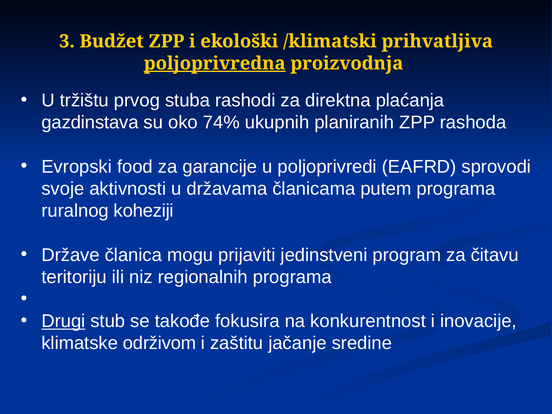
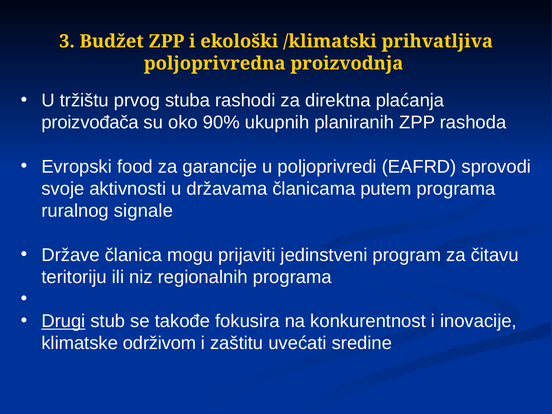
poljoprivredna underline: present -> none (215, 63)
gazdinstava: gazdinstava -> proizvođača (90, 122)
74%: 74% -> 90% (221, 122)
koheziji: koheziji -> signale (144, 211)
jačanje: jačanje -> uvećati (297, 343)
